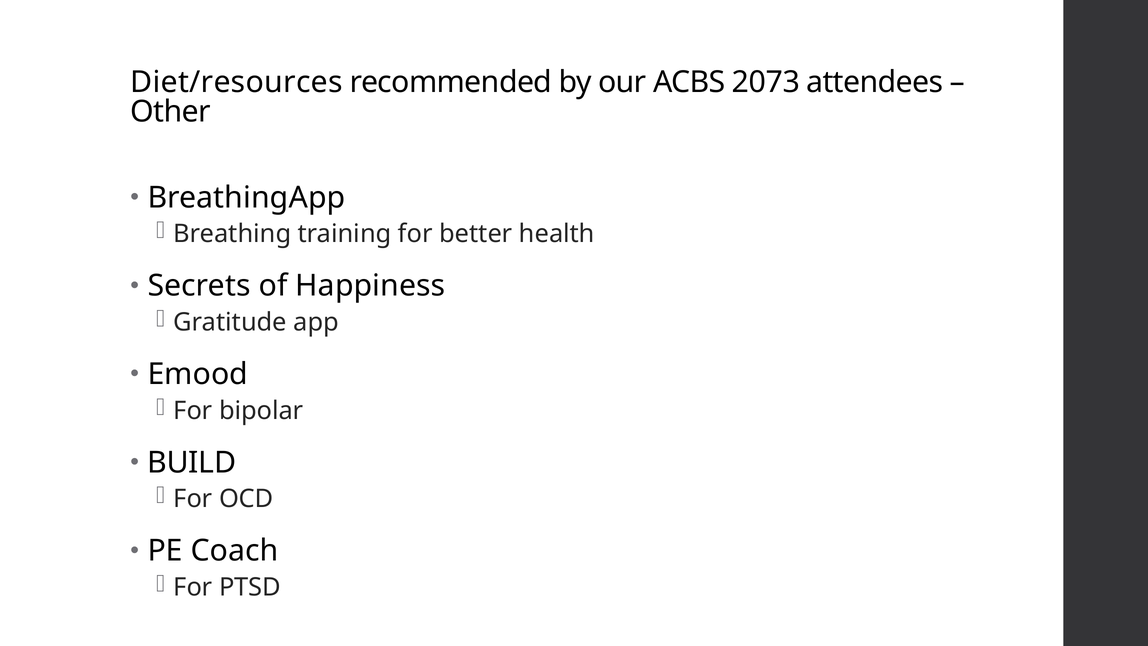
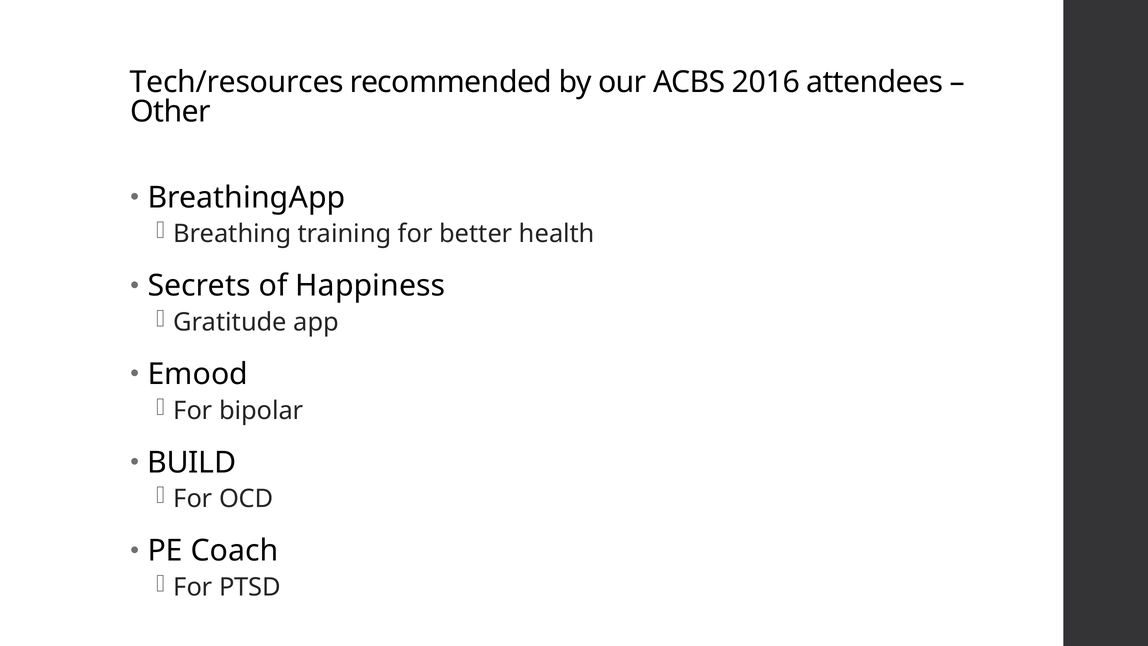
Diet/resources: Diet/resources -> Tech/resources (237, 82)
2073: 2073 -> 2016 (766, 82)
